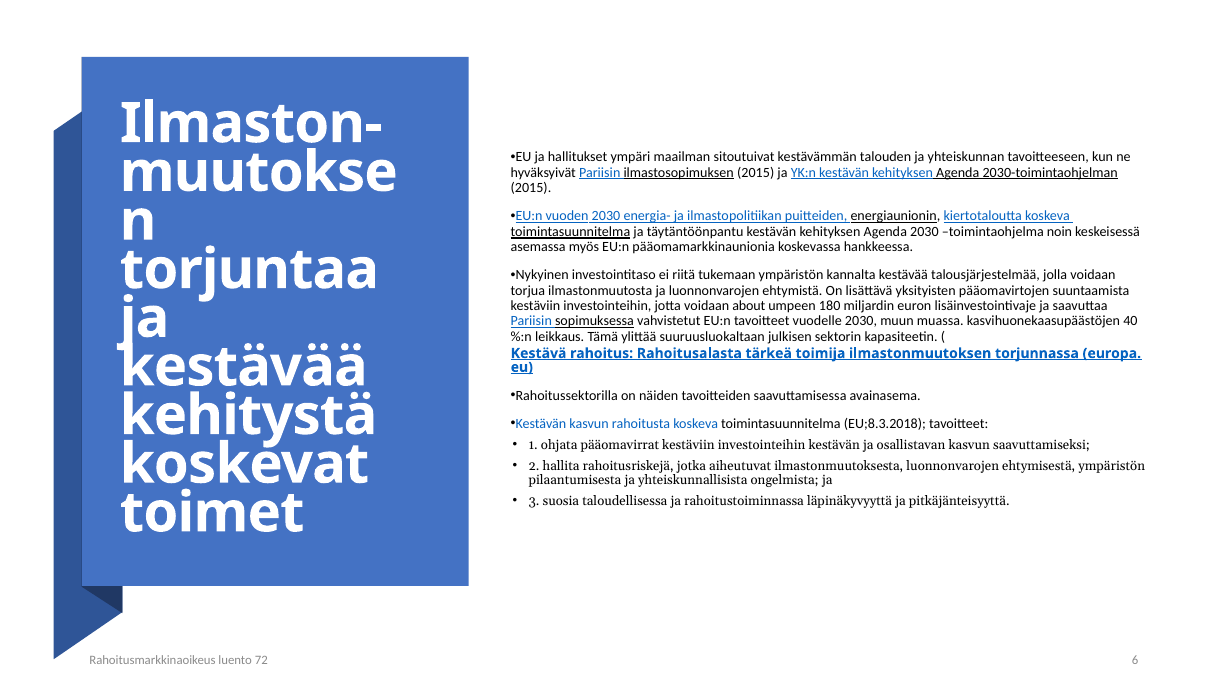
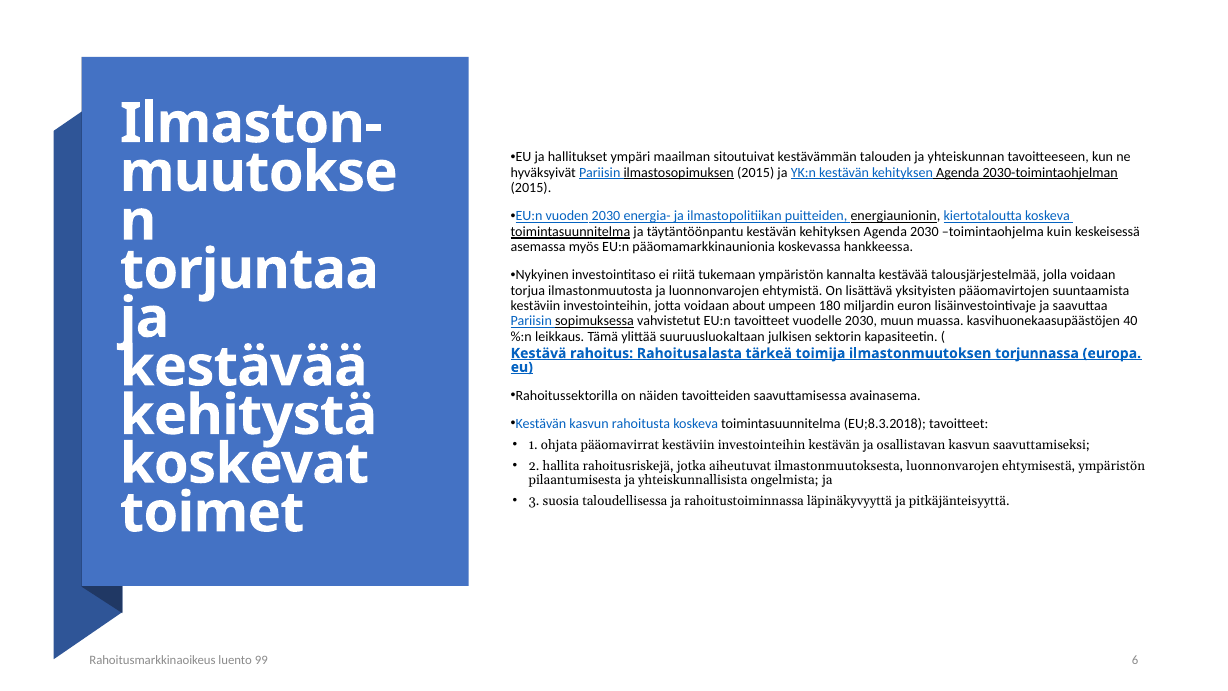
noin: noin -> kuin (1059, 232)
72: 72 -> 99 (261, 660)
